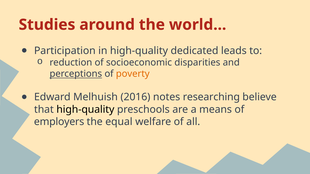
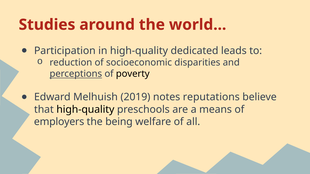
poverty colour: orange -> black (133, 74)
2016: 2016 -> 2019 (135, 97)
researching: researching -> reputations (211, 97)
equal: equal -> being (119, 122)
